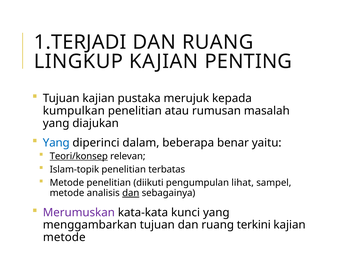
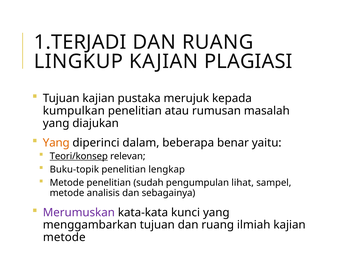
PENTING: PENTING -> PLAGIASI (248, 61)
Yang colour: blue -> orange (56, 143)
Islam-topik: Islam-topik -> Buku-topik (74, 169)
terbatas: terbatas -> lengkap (167, 169)
diikuti: diikuti -> sudah (148, 183)
dan underline: present -> none (131, 193)
terkini: terkini -> ilmiah (254, 225)
